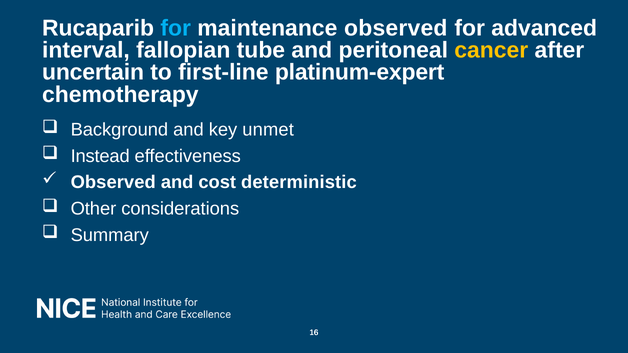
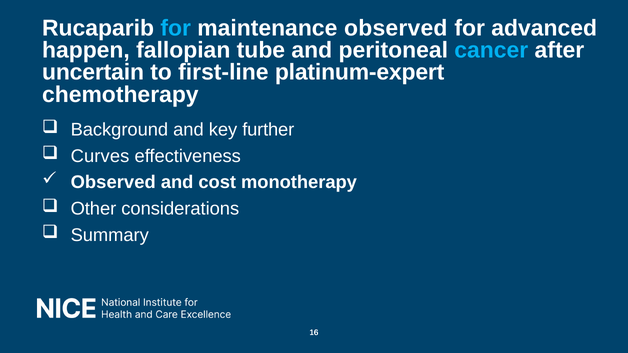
interval: interval -> happen (86, 50)
cancer colour: yellow -> light blue (491, 50)
unmet: unmet -> further (268, 130)
Instead: Instead -> Curves (100, 156)
deterministic: deterministic -> monotherapy (299, 183)
